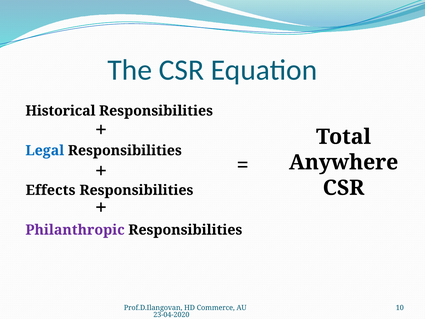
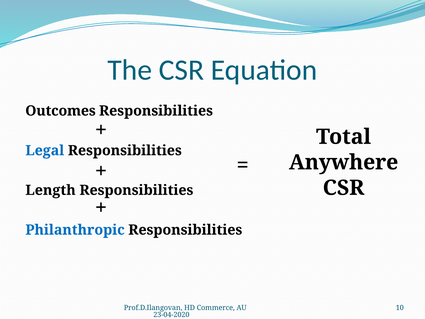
Historical: Historical -> Outcomes (60, 111)
Effects: Effects -> Length (51, 190)
Philanthropic colour: purple -> blue (75, 230)
